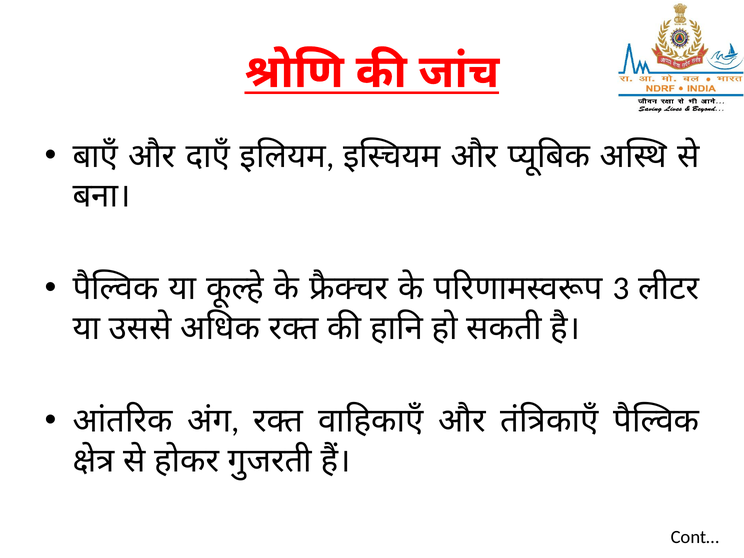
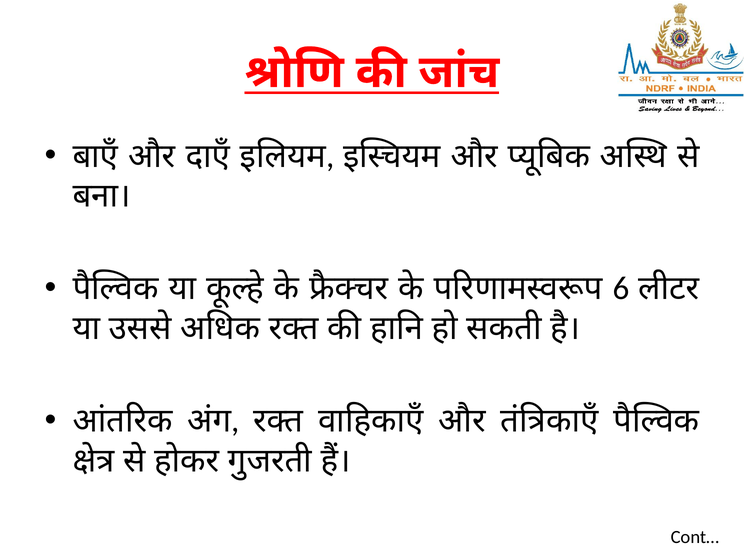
3: 3 -> 6 (621, 289)
